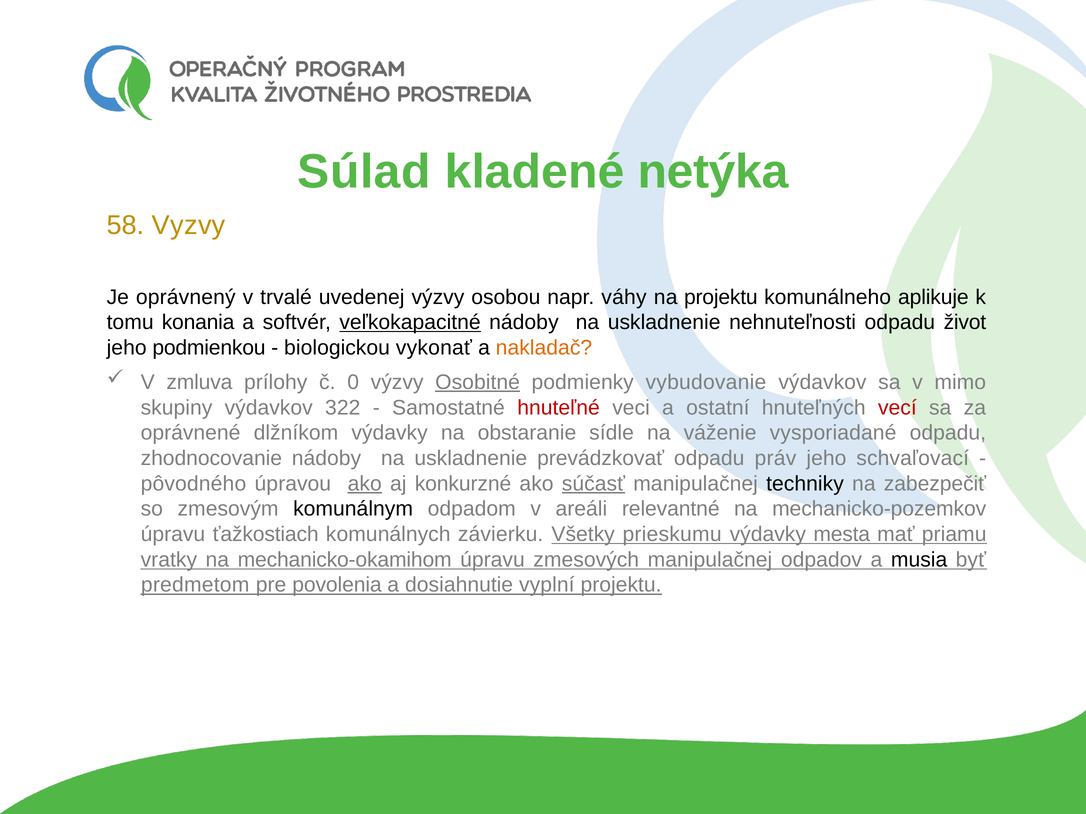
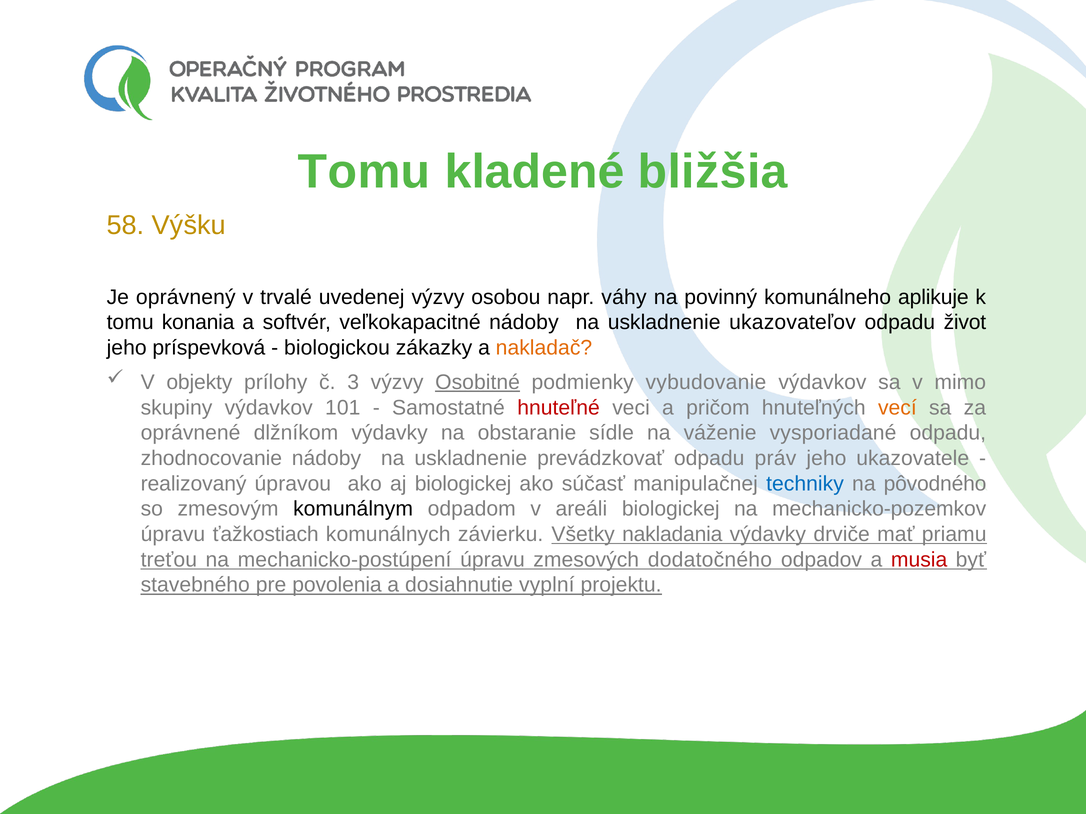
Súlad: Súlad -> Tomu (364, 172)
netýka: netýka -> bližšia (713, 172)
Vyzvy: Vyzvy -> Výšku (189, 225)
na projektu: projektu -> povinný (721, 297)
veľkokapacitné underline: present -> none (410, 323)
nehnuteľnosti: nehnuteľnosti -> ukazovateľov (793, 323)
podmienkou: podmienkou -> príspevková (209, 348)
vykonať: vykonať -> zákazky (434, 348)
zmluva: zmluva -> objekty (199, 382)
0: 0 -> 3 (353, 382)
322: 322 -> 101 (343, 408)
ostatní: ostatní -> pričom (718, 408)
vecí colour: red -> orange (897, 408)
schvaľovací: schvaľovací -> ukazovatele (913, 459)
pôvodného: pôvodného -> realizovaný (194, 484)
ako underline: present -> none (365, 484)
aj konkurzné: konkurzné -> biologickej (463, 484)
súčasť underline: present -> none (593, 484)
techniky colour: black -> blue (805, 484)
zabezpečiť: zabezpečiť -> pôvodného (935, 484)
areáli relevantné: relevantné -> biologickej (671, 509)
prieskumu: prieskumu -> nakladania (672, 535)
mesta: mesta -> drviče (842, 535)
vratky: vratky -> treťou (169, 560)
mechanicko-okamihom: mechanicko-okamihom -> mechanicko-postúpení (345, 560)
zmesových manipulačnej: manipulačnej -> dodatočného (710, 560)
musia colour: black -> red (919, 560)
predmetom: predmetom -> stavebného (195, 585)
